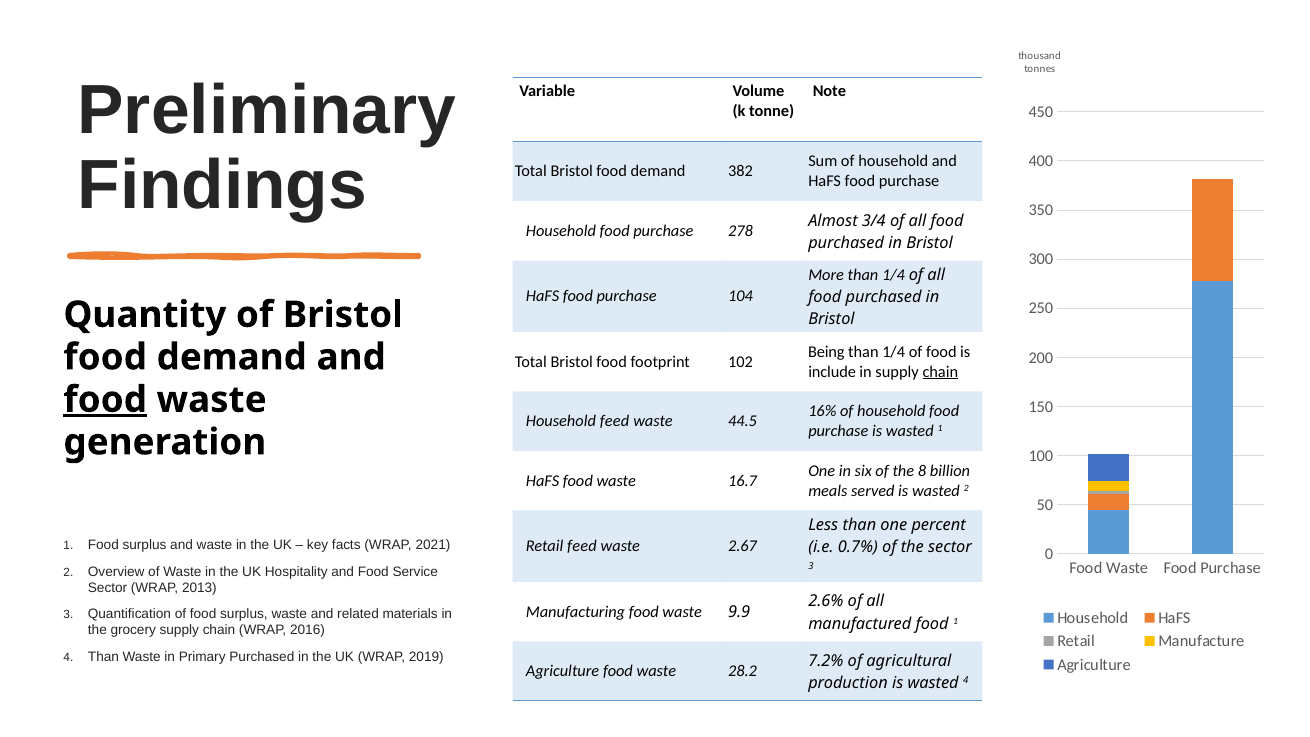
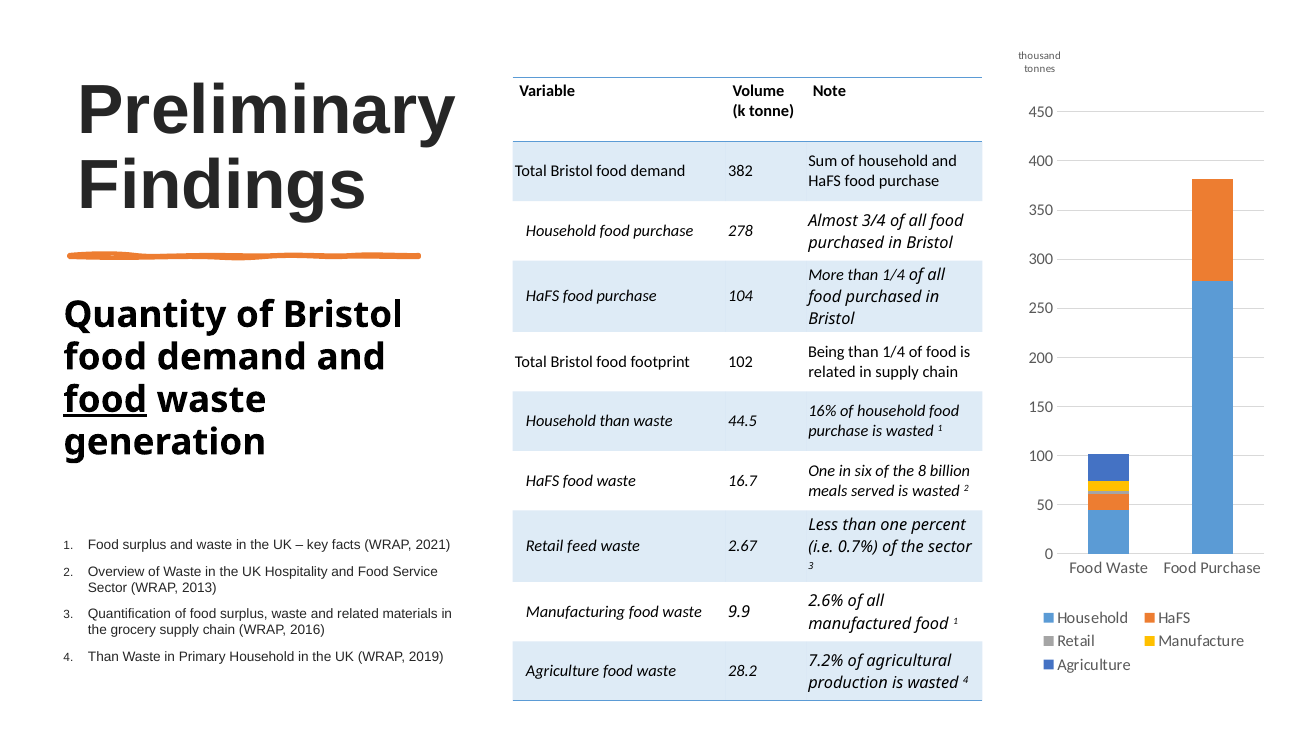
include: include -> related (832, 372)
chain underline: present -> none (940, 372)
Household feed: feed -> than (615, 421)
Primary Purchased: Purchased -> Household (262, 657)
